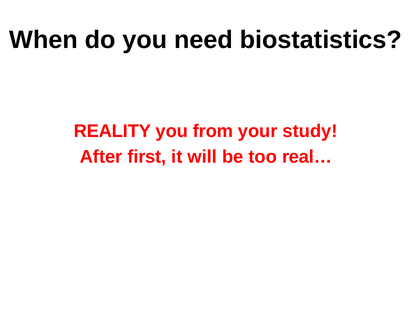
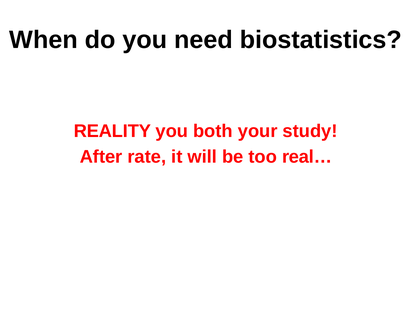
from: from -> both (213, 131)
first: first -> rate (147, 157)
